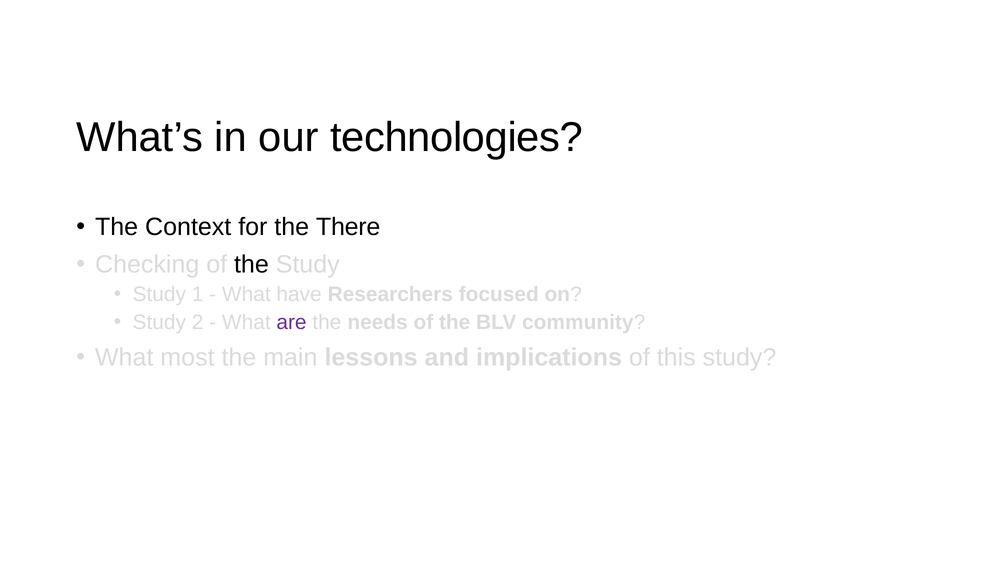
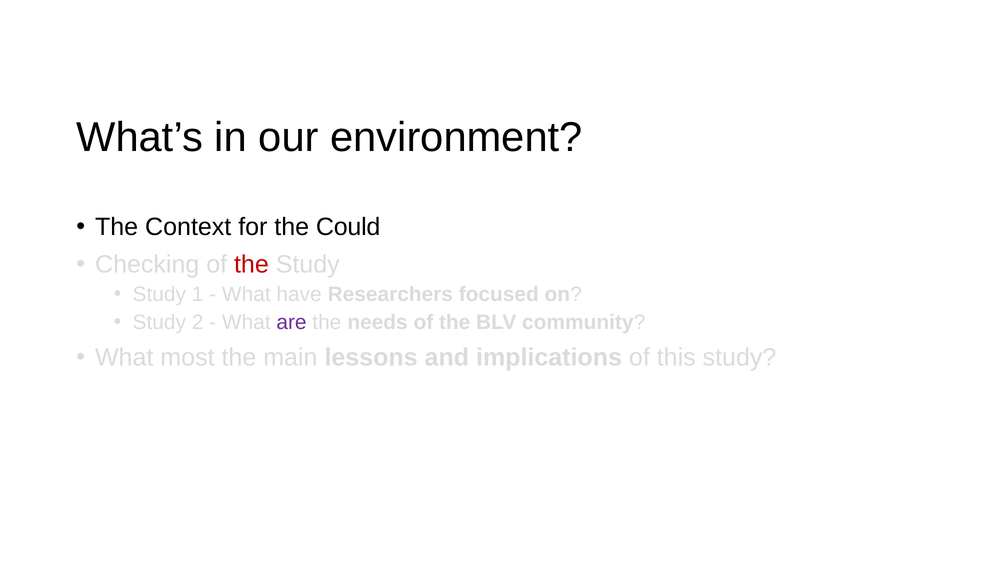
technologies: technologies -> environment (456, 137)
There: There -> Could (348, 227)
the colour: black -> red (251, 264)
